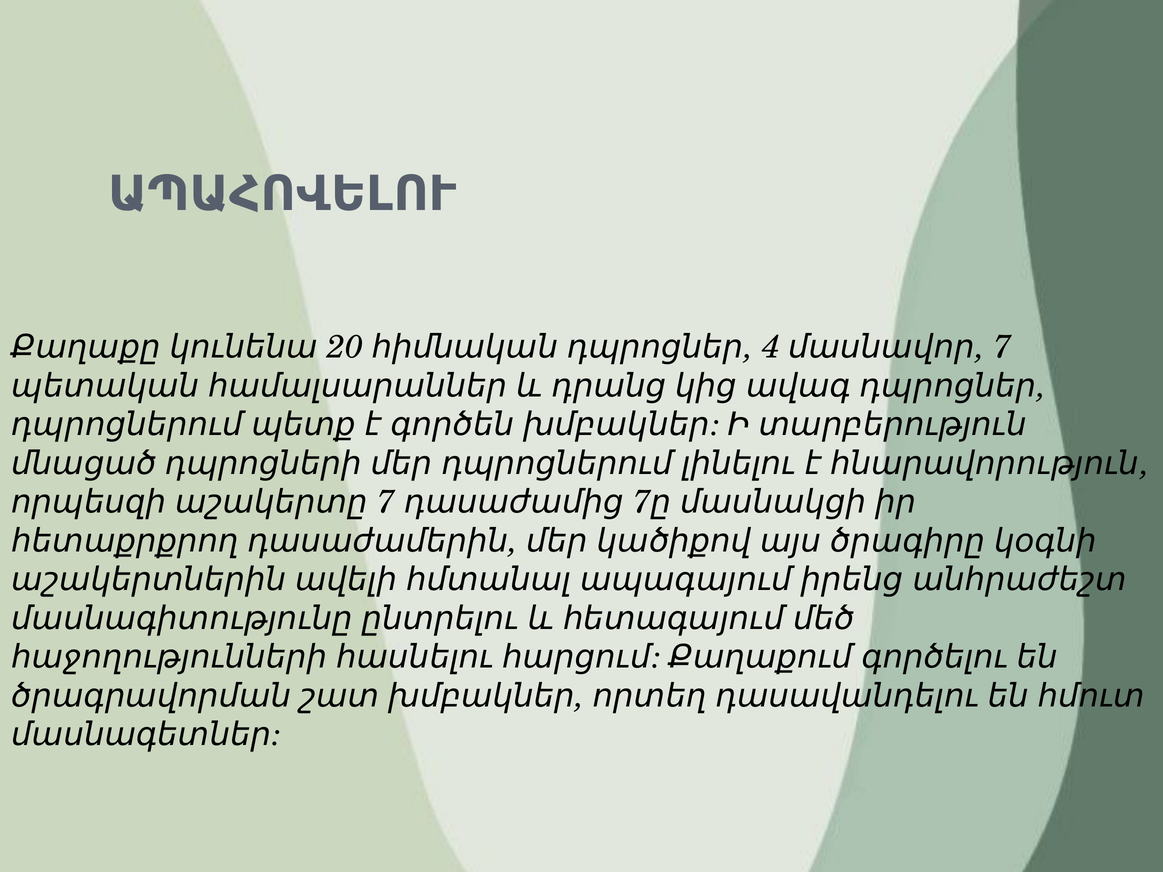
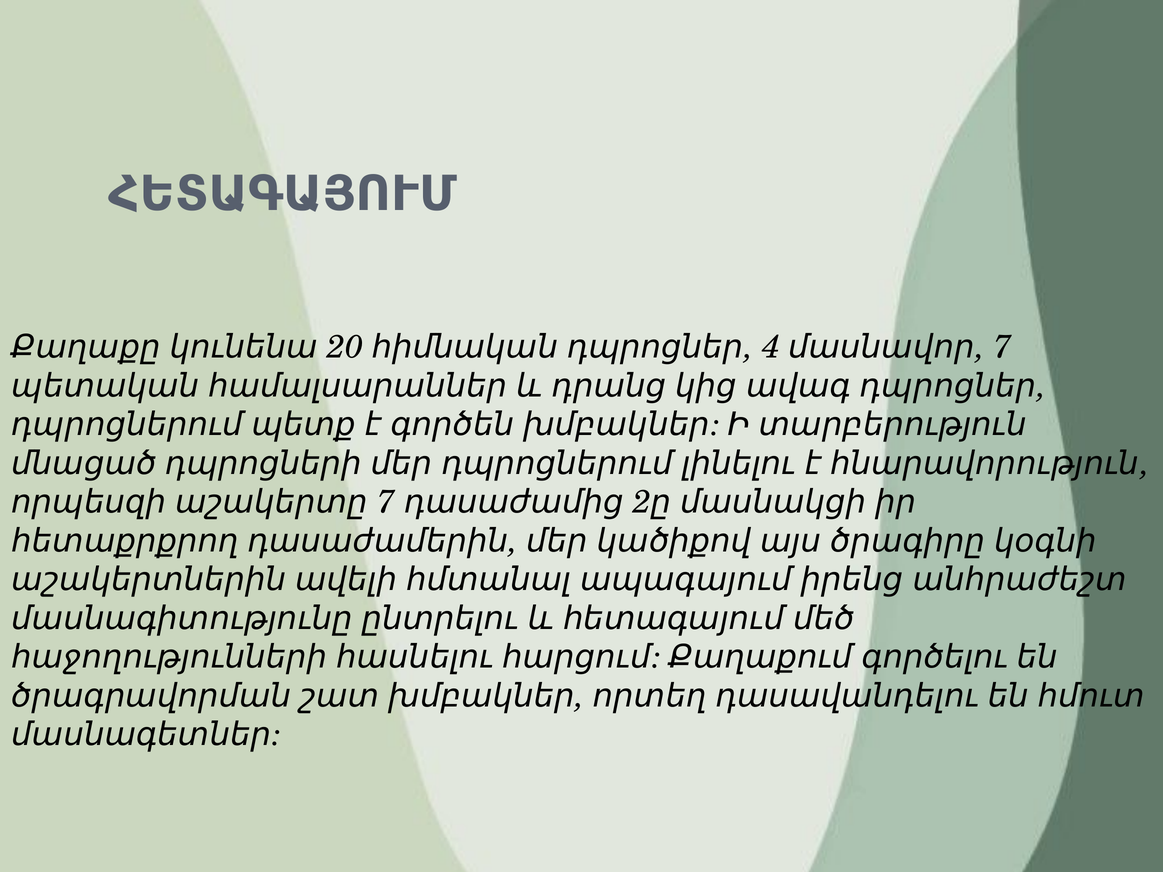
ԱՊԱՀՈՎԵԼՈՒ: ԱՊԱՀՈՎԵԼՈՒ -> ՀԵՏԱԳԱՅՈՒՄ (283, 194)
7 7: 7 -> 2 (642, 502)
